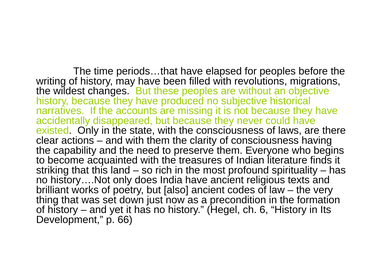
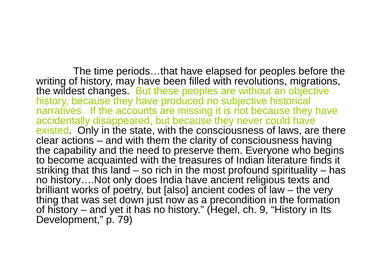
6: 6 -> 9 (264, 210)
66: 66 -> 79 (125, 220)
